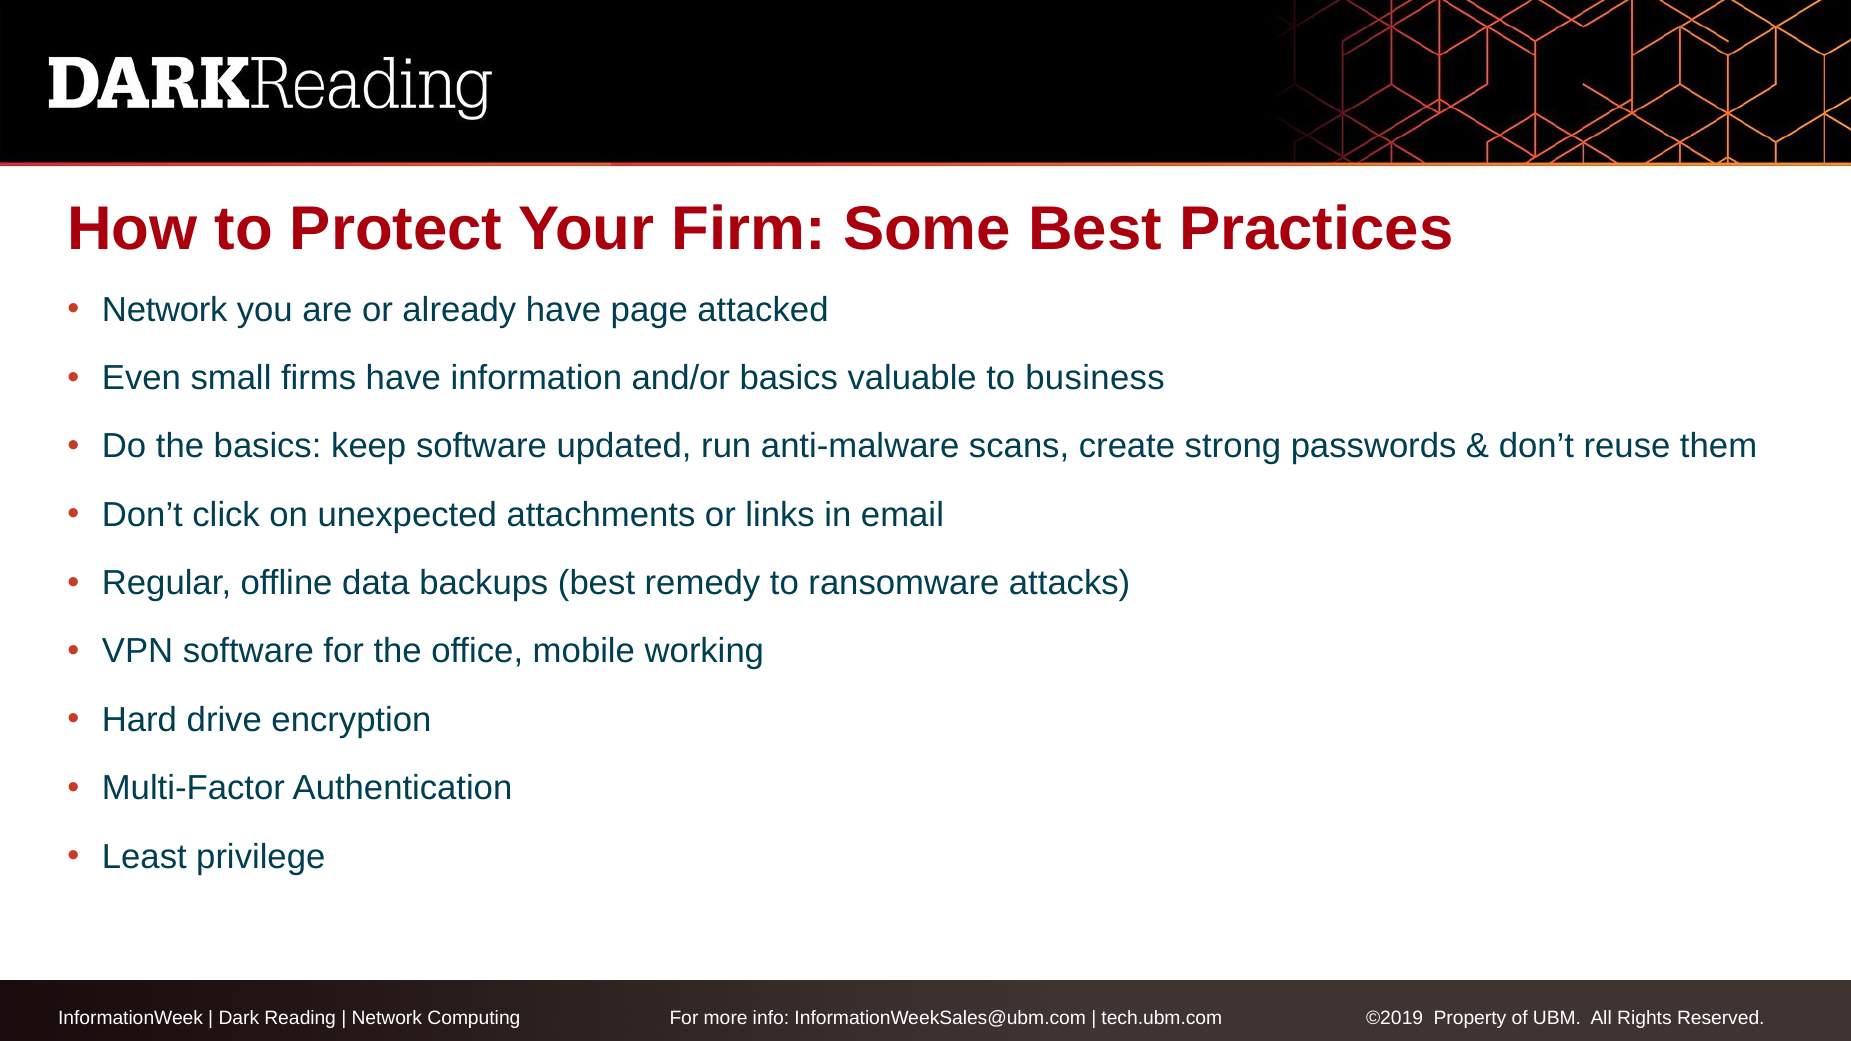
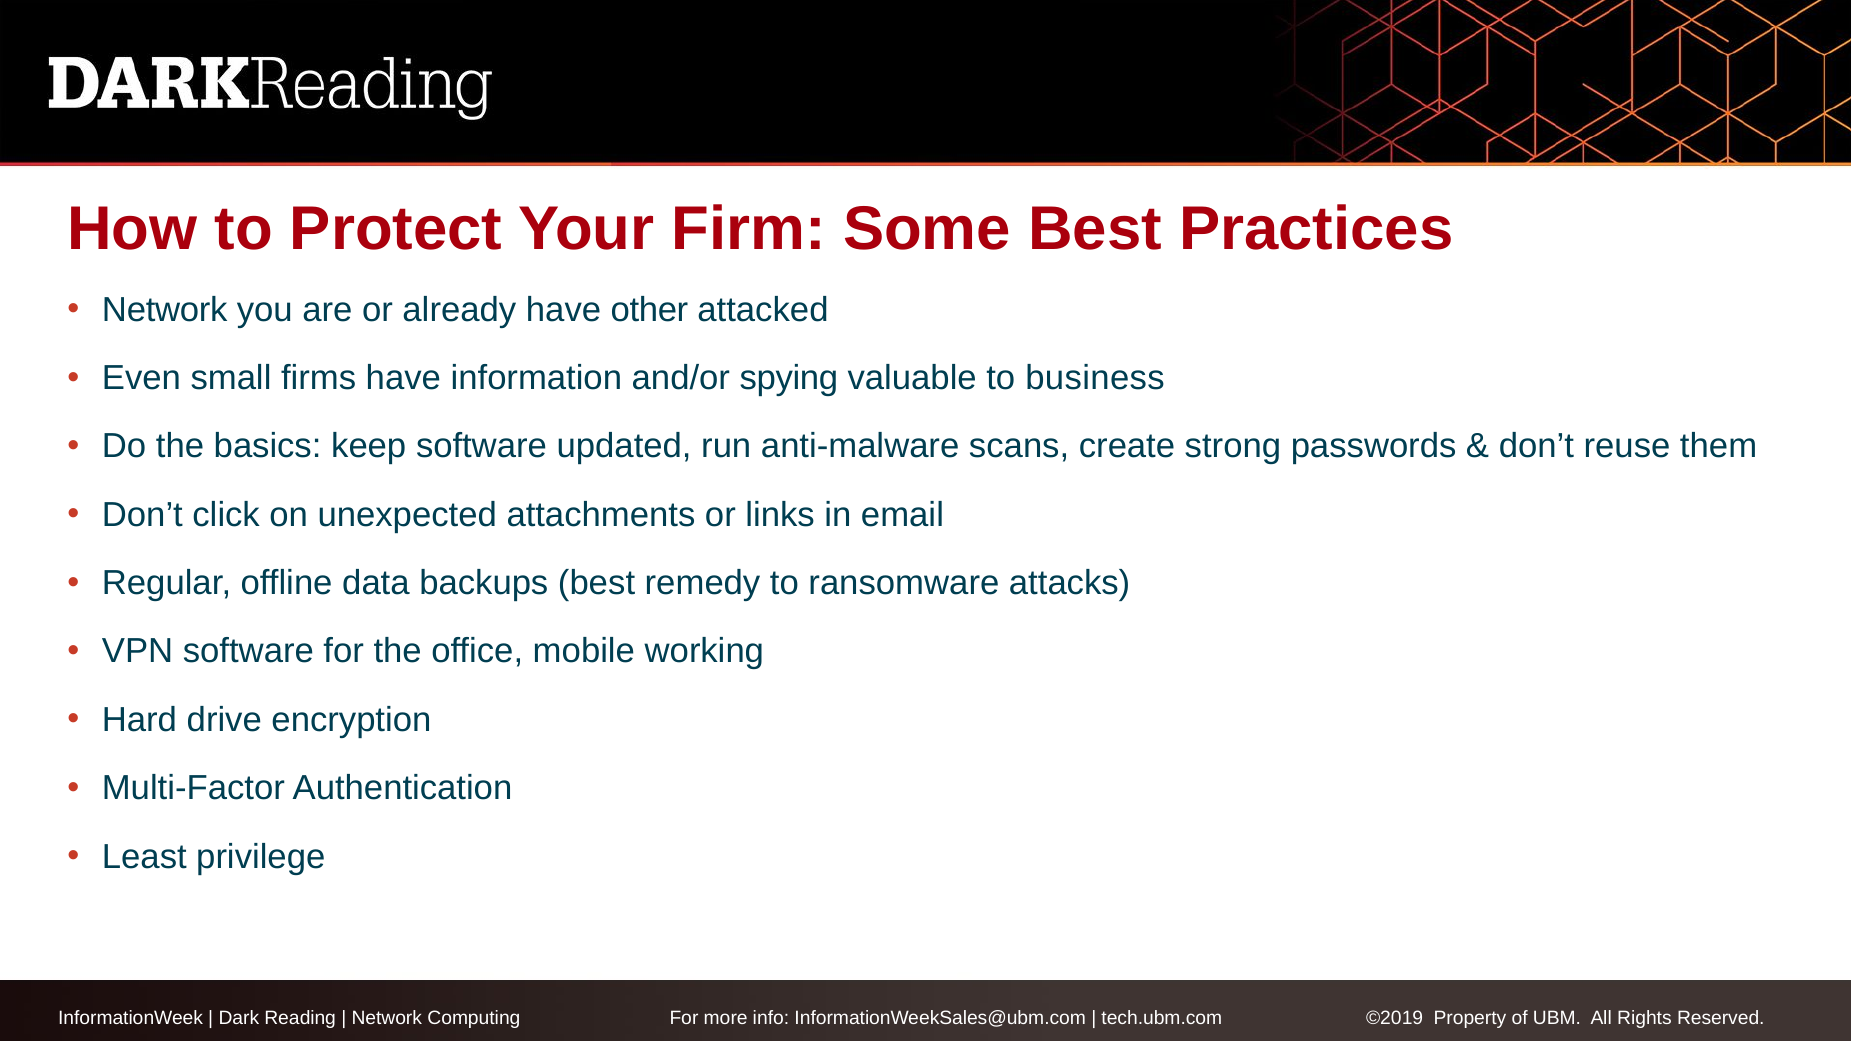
page: page -> other (649, 310)
and/or basics: basics -> spying (789, 378)
